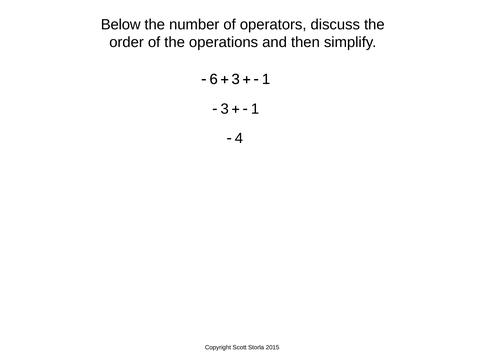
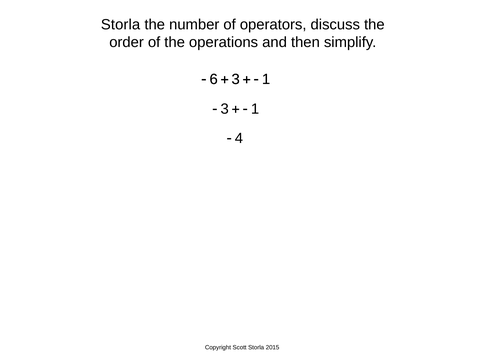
Below: Below -> Storla (121, 25)
